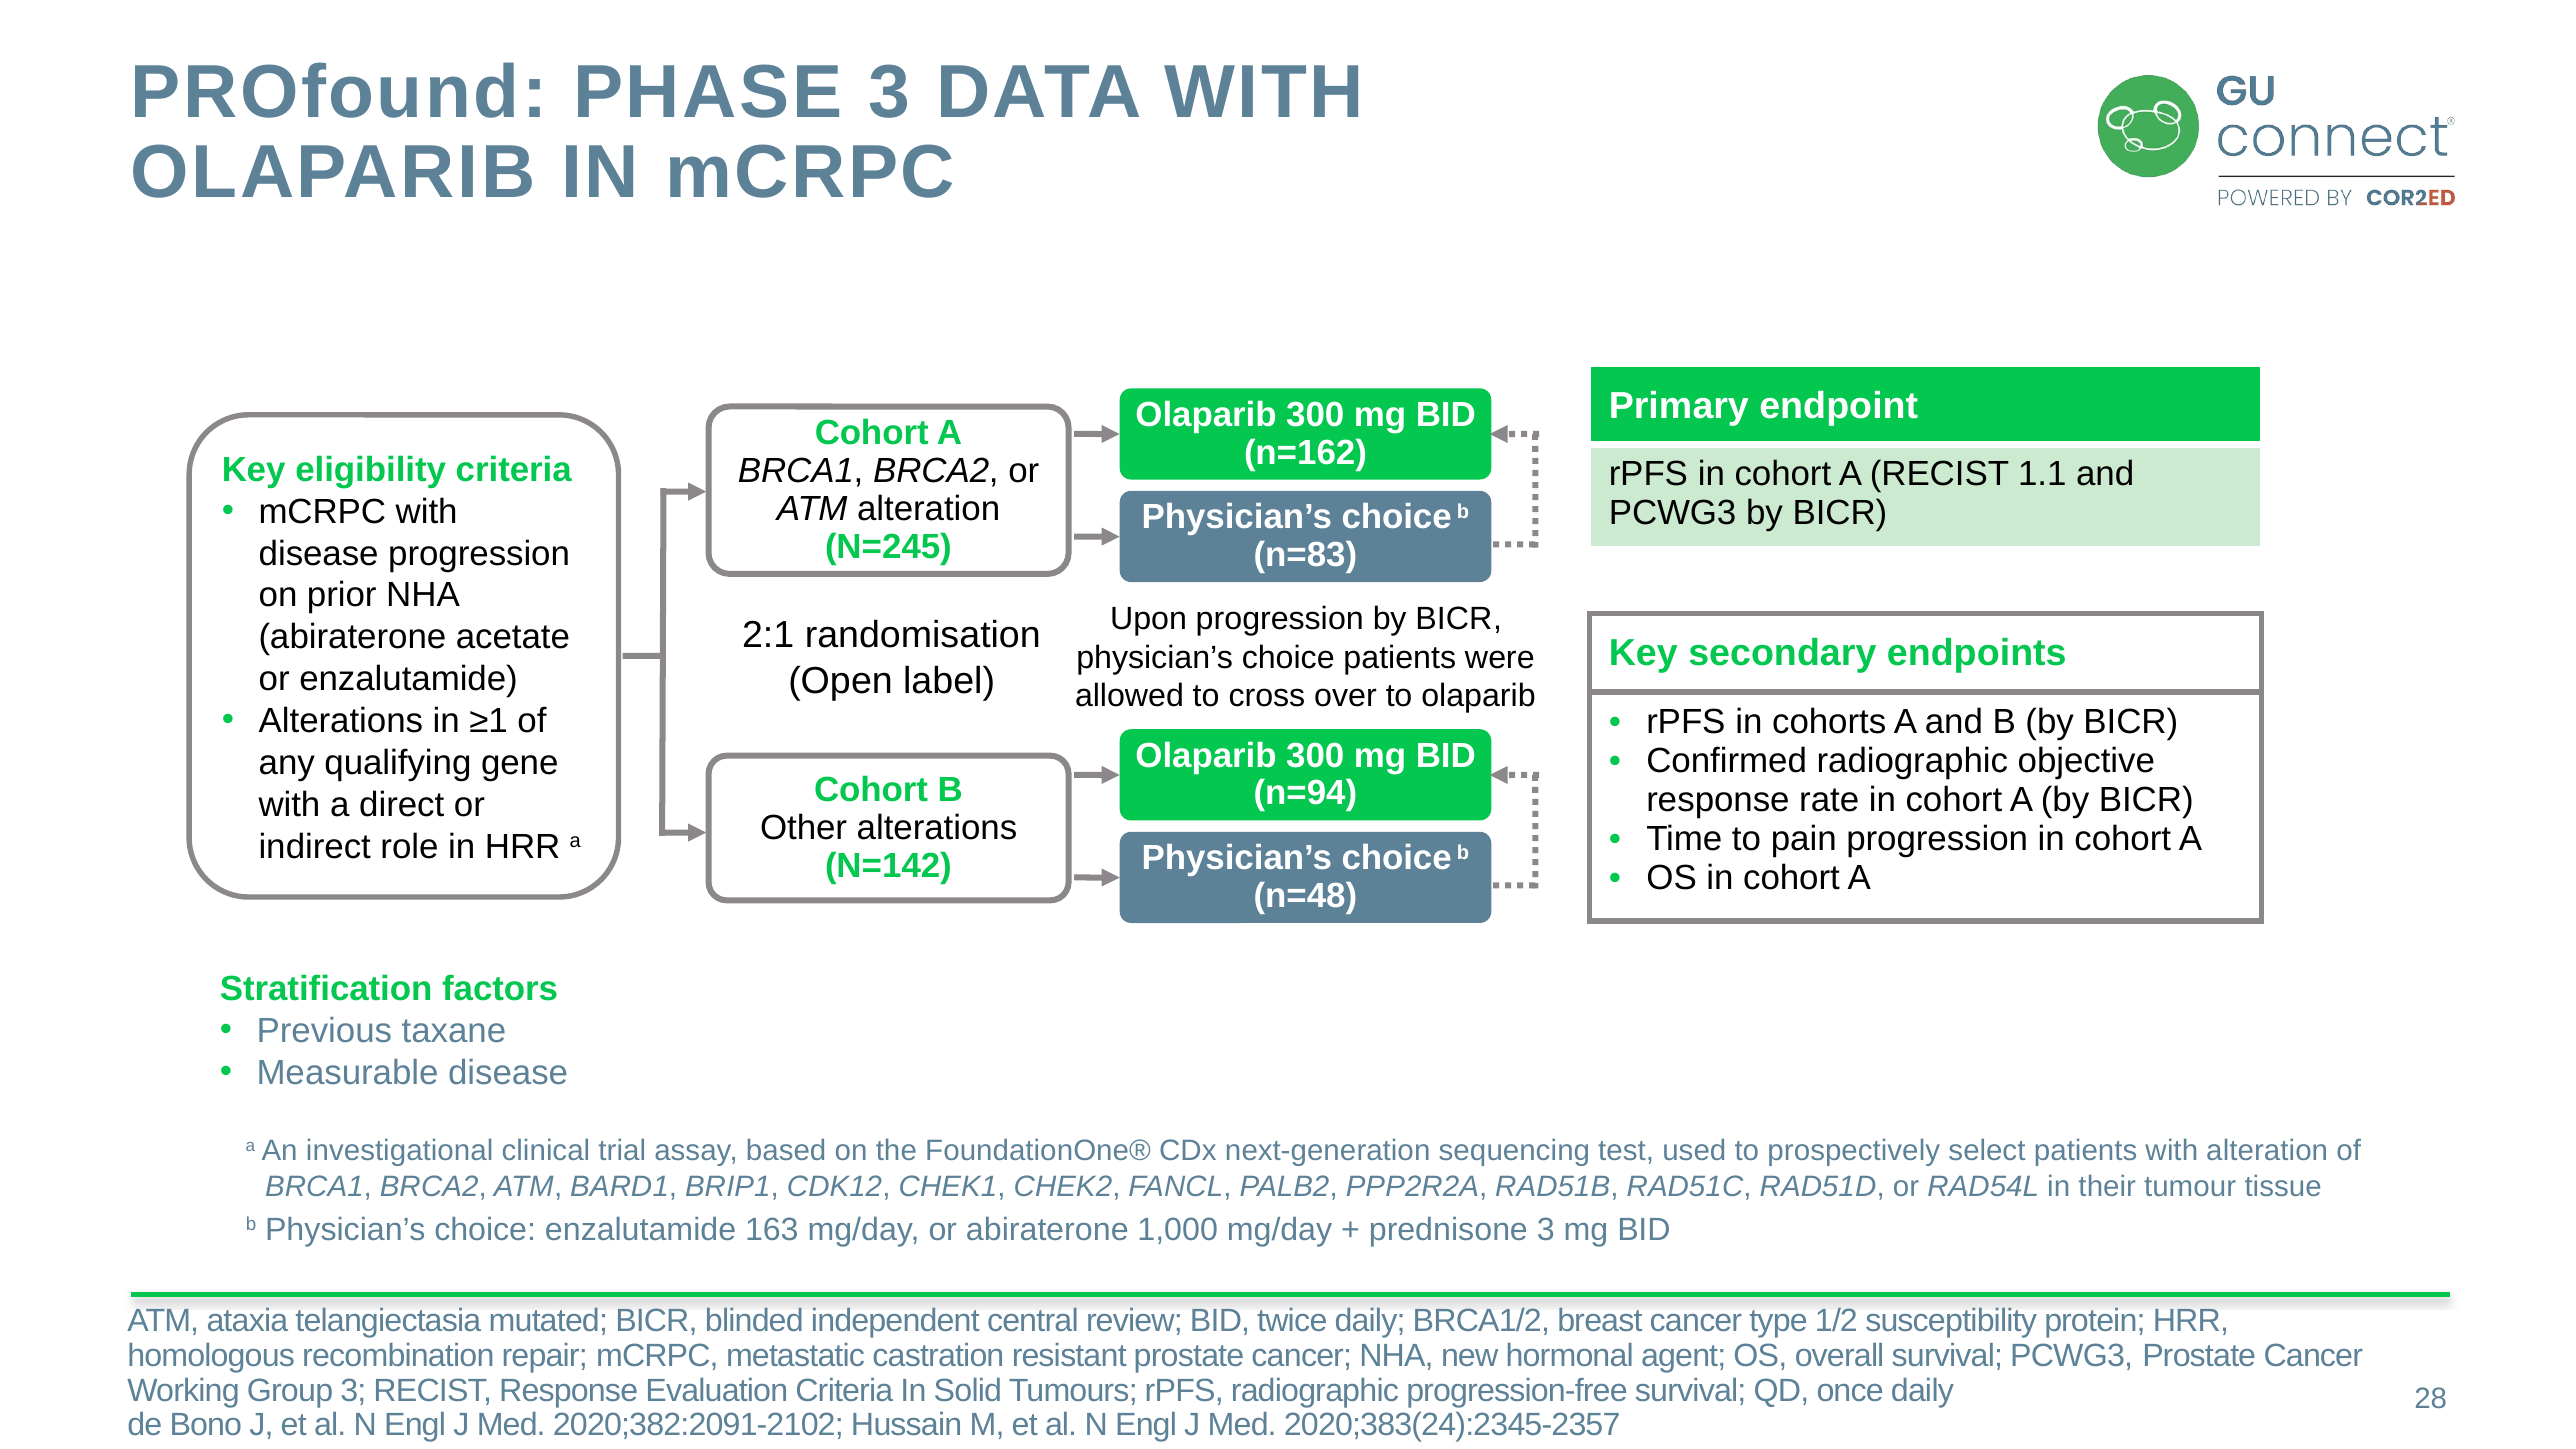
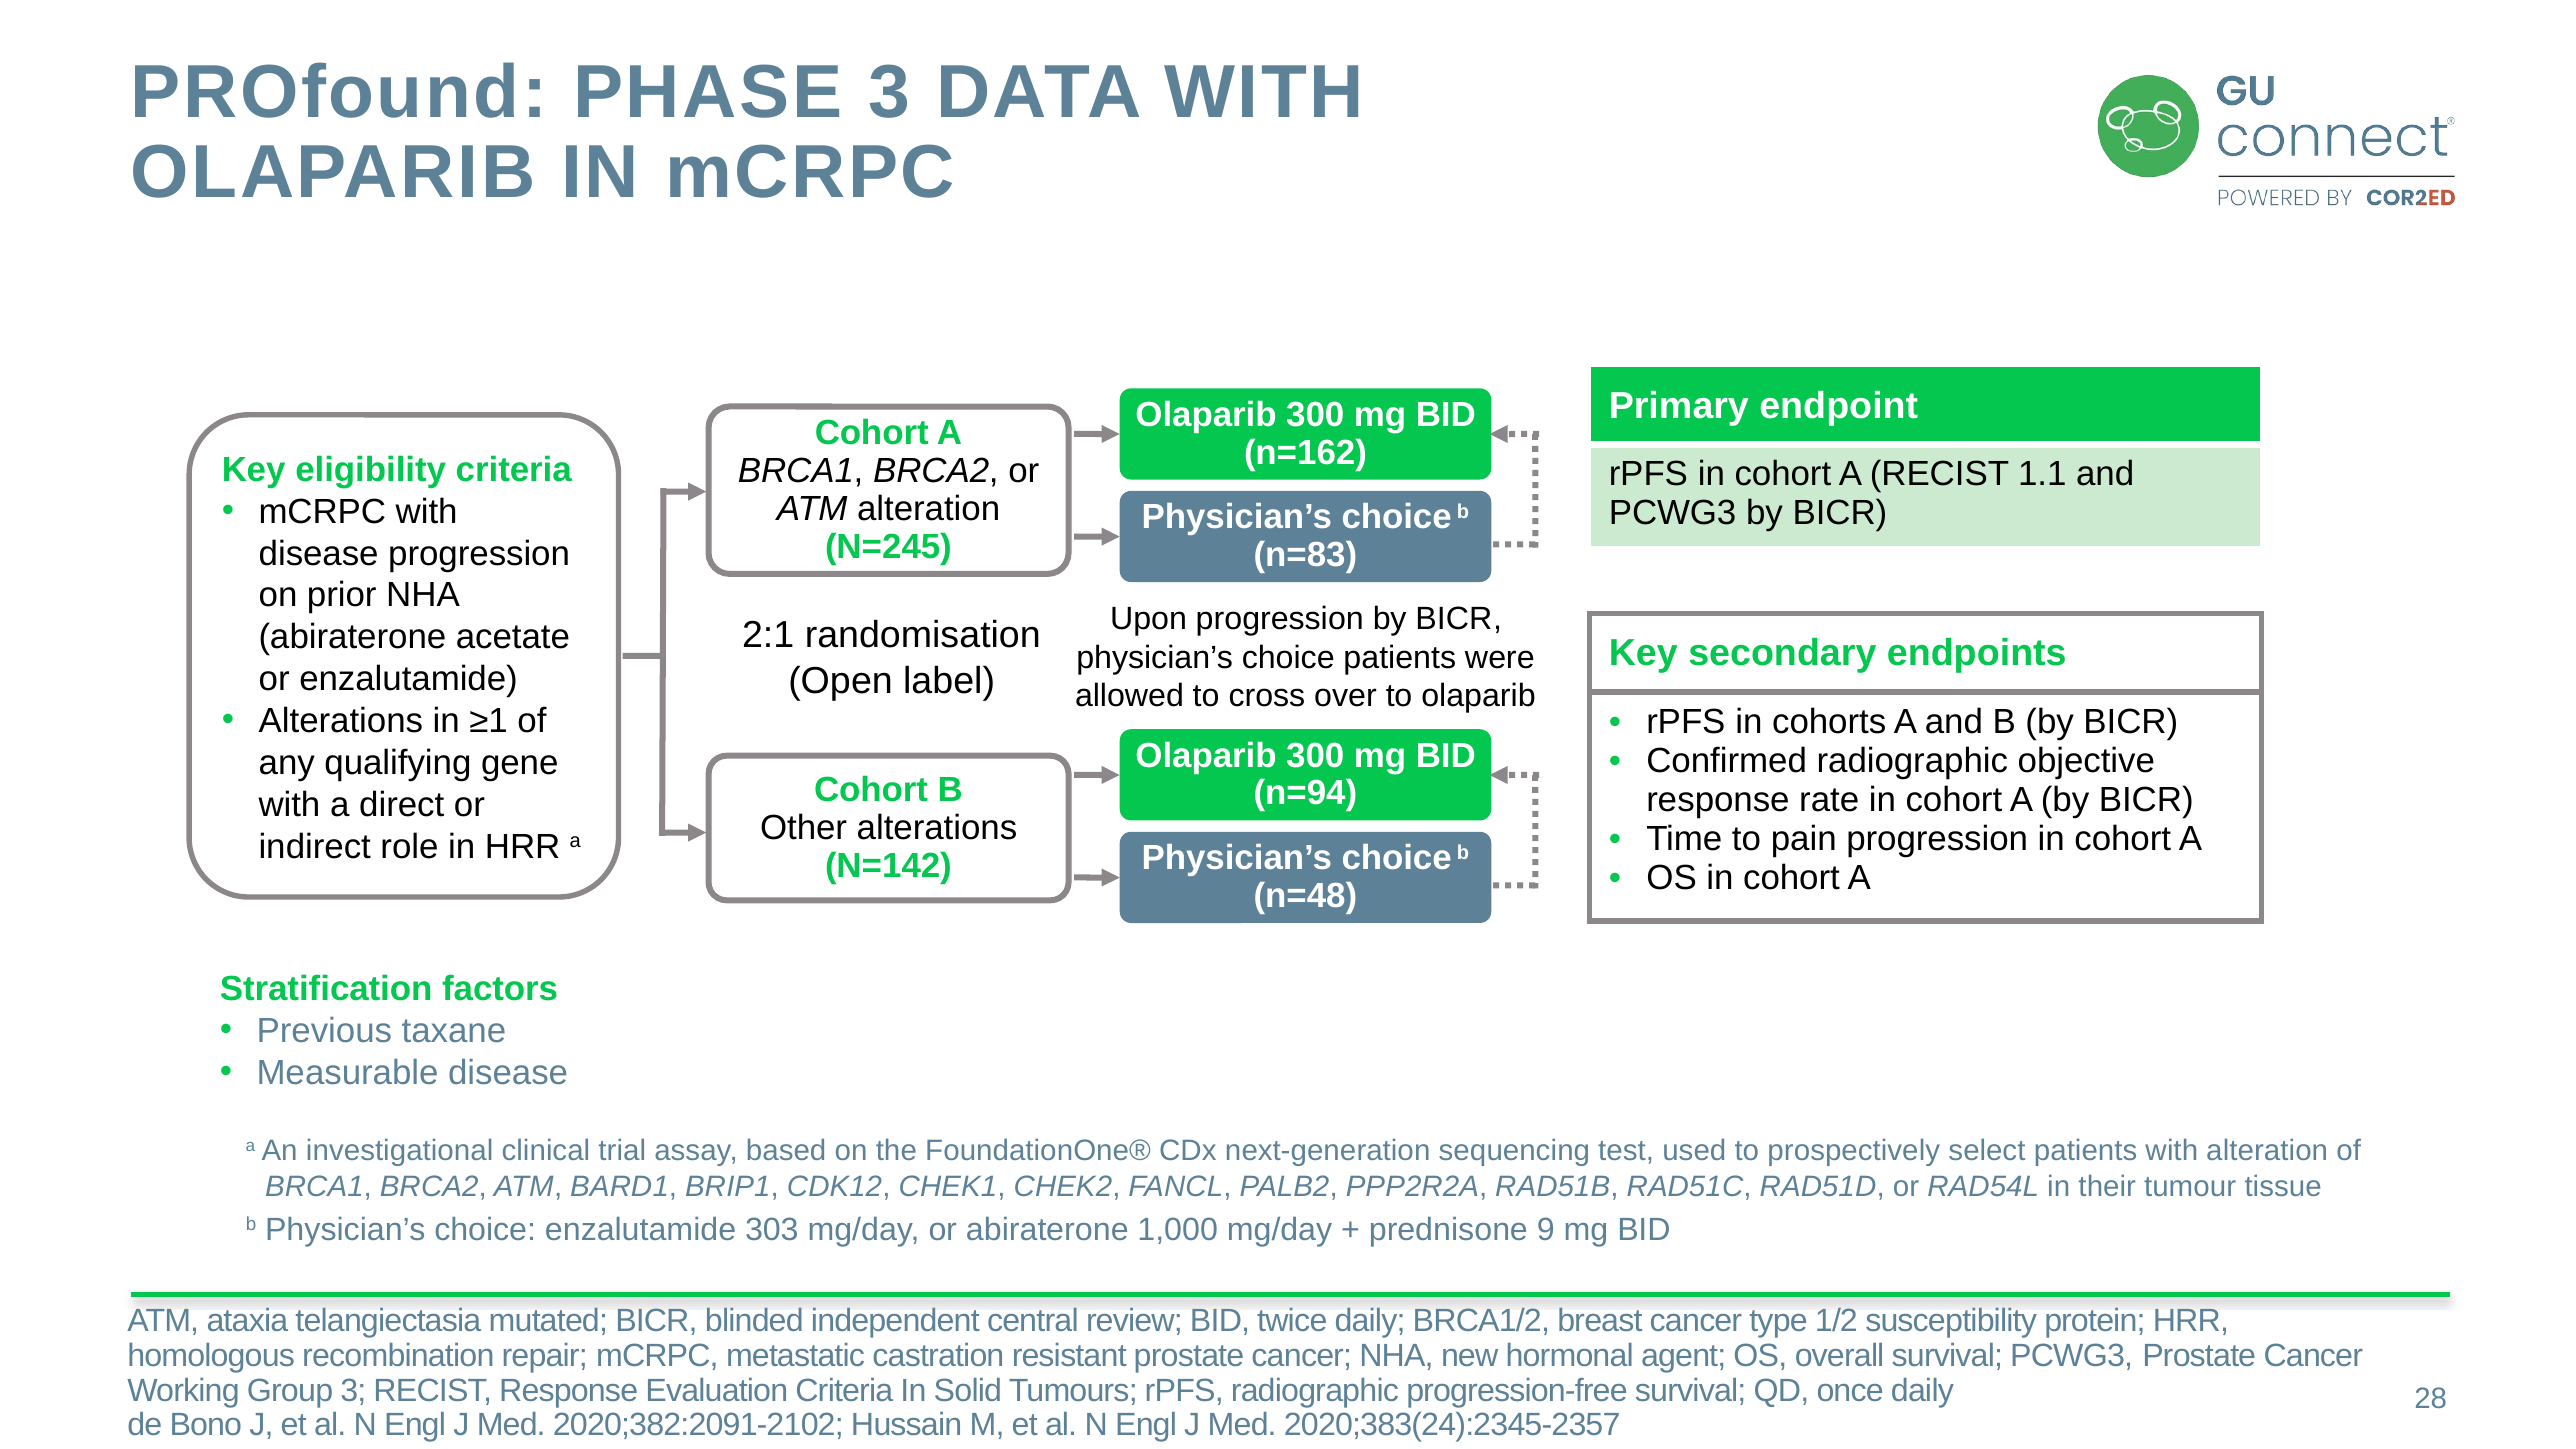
163: 163 -> 303 (772, 1229)
prednisone 3: 3 -> 9 (1546, 1229)
